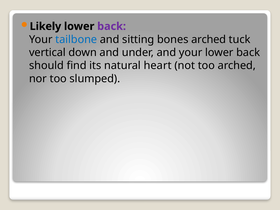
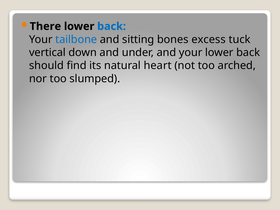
Likely: Likely -> There (45, 26)
back colour: purple -> blue (112, 26)
bones arched: arched -> excess (209, 39)
